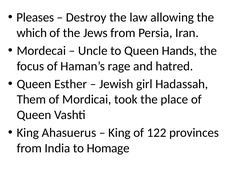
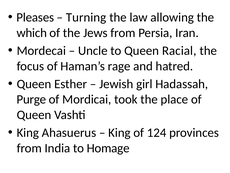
Destroy: Destroy -> Turning (86, 17)
Hands: Hands -> Racial (179, 51)
Them: Them -> Purge (31, 99)
122: 122 -> 124 (157, 132)
